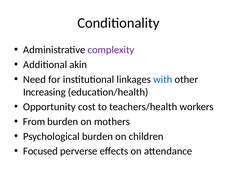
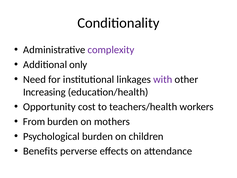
akin: akin -> only (78, 64)
with colour: blue -> purple (163, 79)
Focused: Focused -> Benefits (40, 151)
